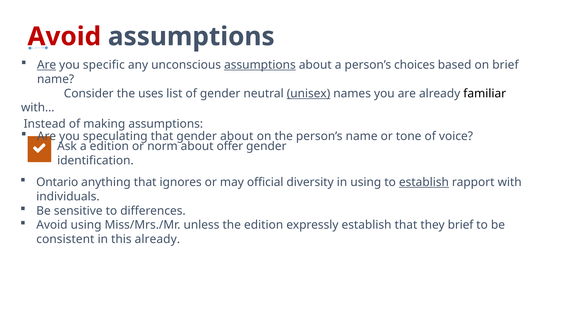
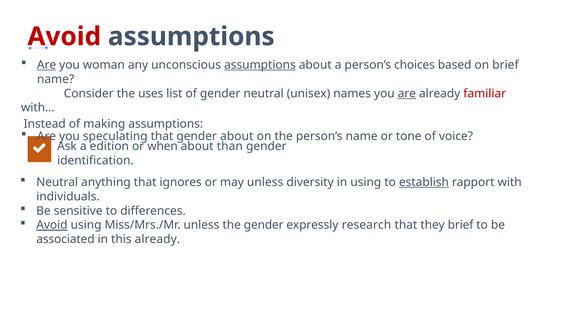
specific: specific -> woman (104, 65)
unisex underline: present -> none (309, 94)
are underline: none -> present (407, 94)
familiar colour: black -> red (485, 94)
norm: norm -> when (162, 146)
offer: offer -> than (230, 146)
Ontario: Ontario -> Neutral (57, 182)
may official: official -> unless (265, 182)
Avoid underline: none -> present (52, 225)
the edition: edition -> gender (264, 225)
expressly establish: establish -> research (366, 225)
consistent: consistent -> associated (65, 239)
